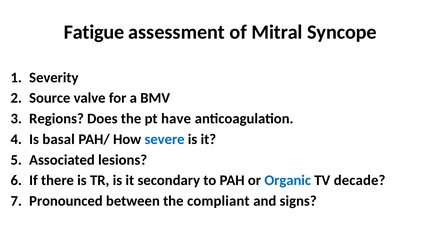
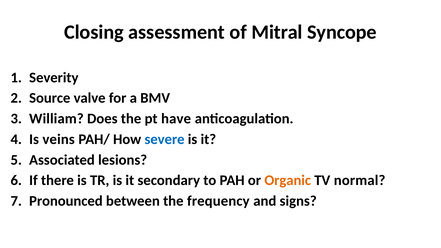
Fatigue: Fatigue -> Closing (94, 32)
Regions: Regions -> William (56, 119)
basal: basal -> veins (59, 139)
Organic colour: blue -> orange (288, 180)
decade: decade -> normal (360, 180)
compliant: compliant -> frequency (218, 201)
